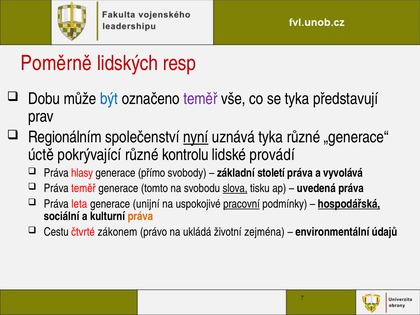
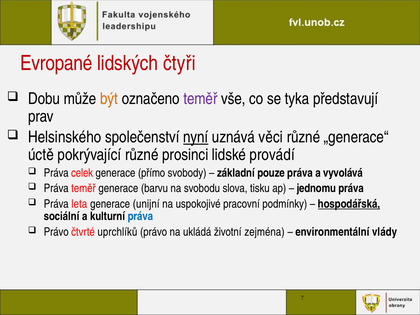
Poměrně: Poměrně -> Evropané (56, 63)
resp: resp -> čtyři (179, 63)
být colour: blue -> orange (109, 99)
Regionálním: Regionálním -> Helsinského (65, 137)
uznává tyka: tyka -> věci (271, 137)
kontrolu: kontrolu -> prosinci (185, 155)
hlasy: hlasy -> celek (82, 173)
století: století -> pouze (271, 173)
tomto: tomto -> barvu (154, 188)
slova underline: present -> none (235, 188)
uvedená: uvedená -> jednomu (316, 188)
pracovní underline: present -> none (241, 204)
práva colour: orange -> blue (141, 216)
Cestu: Cestu -> Právo (56, 232)
zákonem: zákonem -> uprchlíků (117, 232)
údajů: údajů -> vlády (385, 232)
